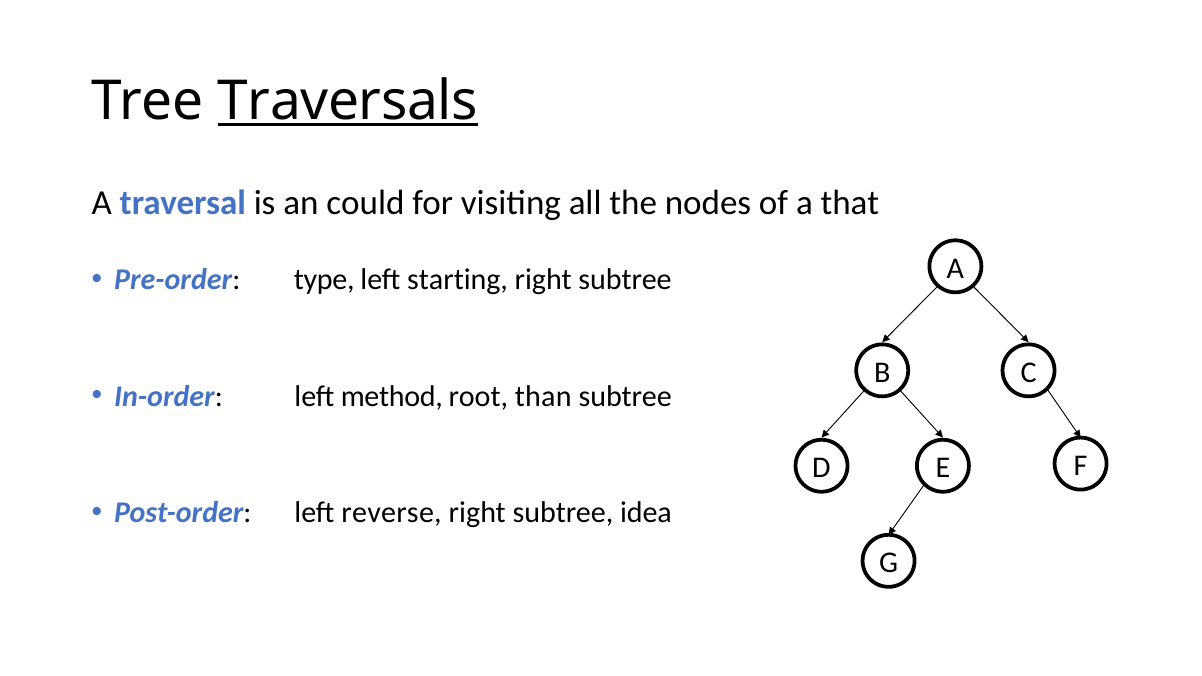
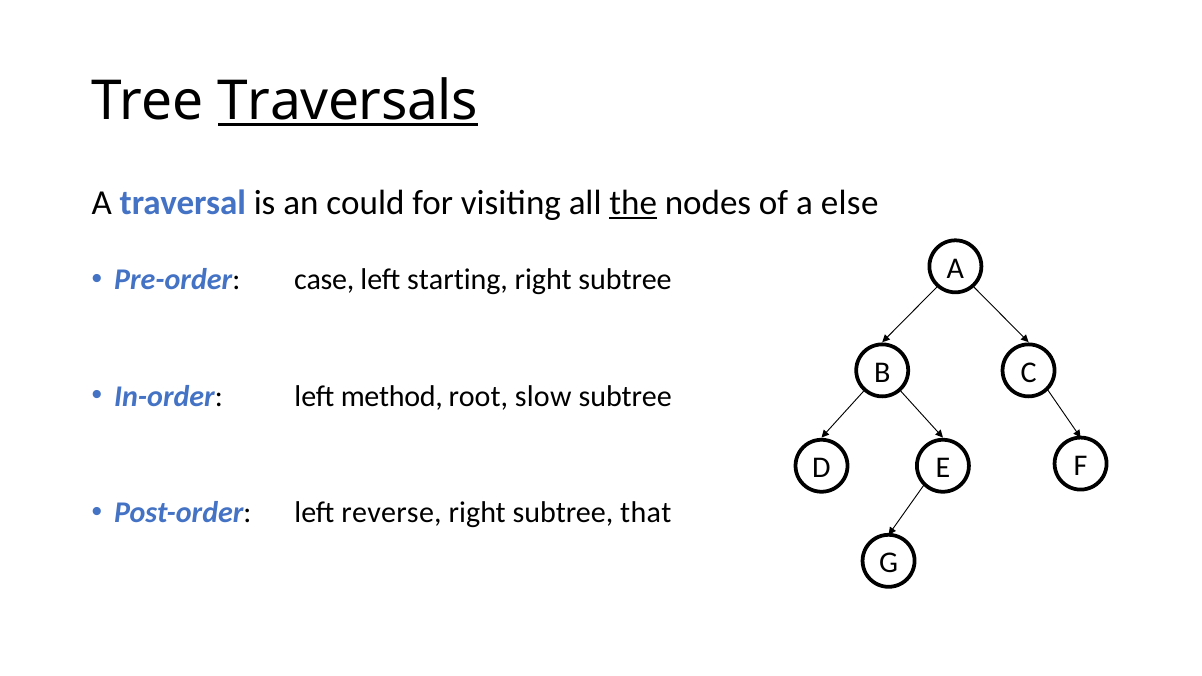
the underline: none -> present (633, 203)
that: that -> else (850, 203)
type: type -> case (324, 280)
than: than -> slow (543, 396)
idea: idea -> that (646, 513)
